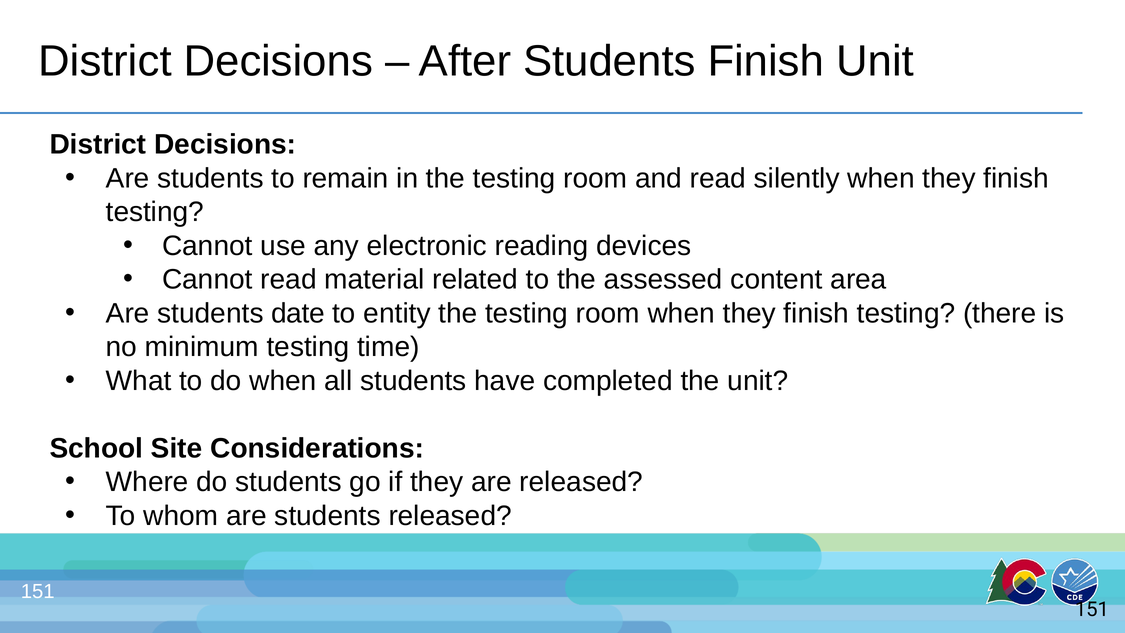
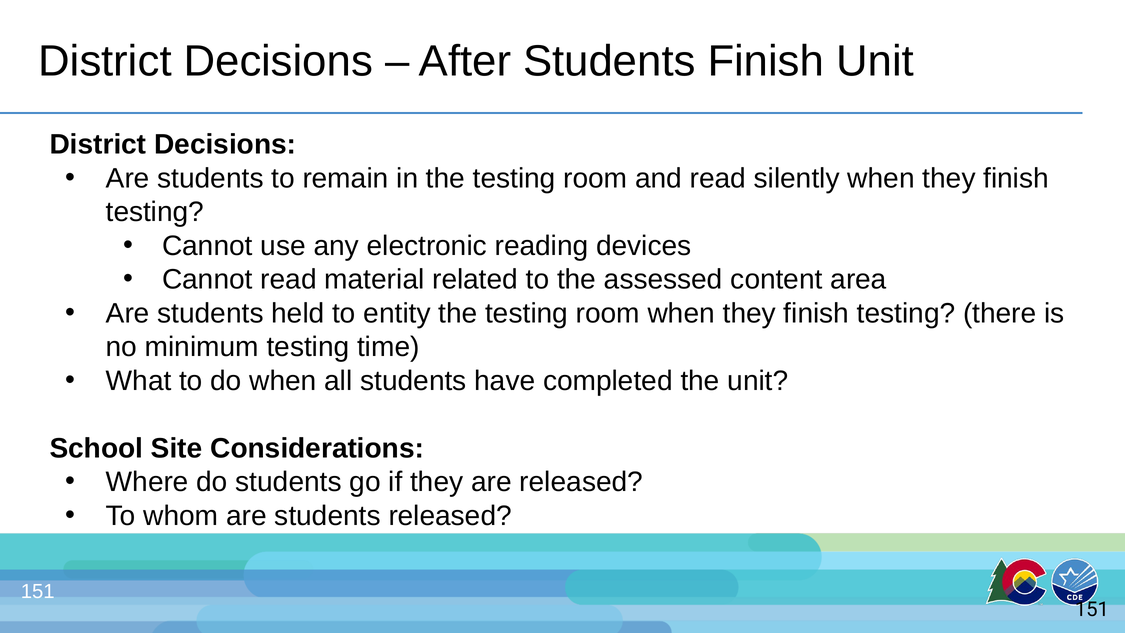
date: date -> held (298, 313)
